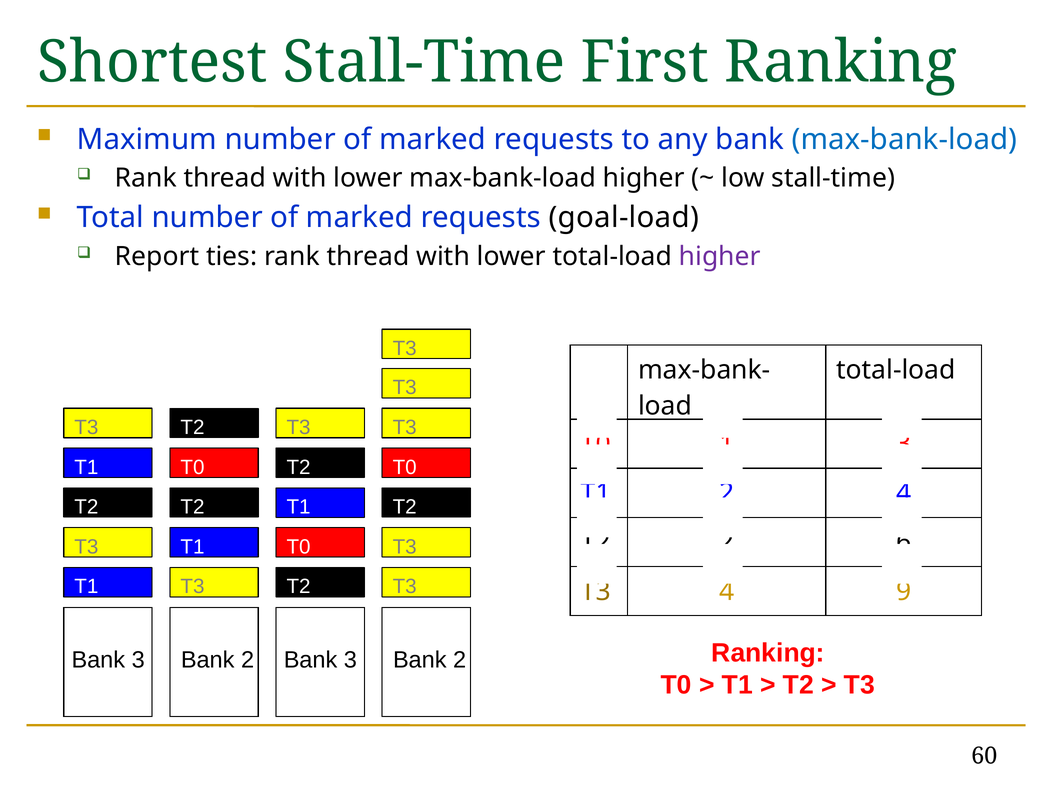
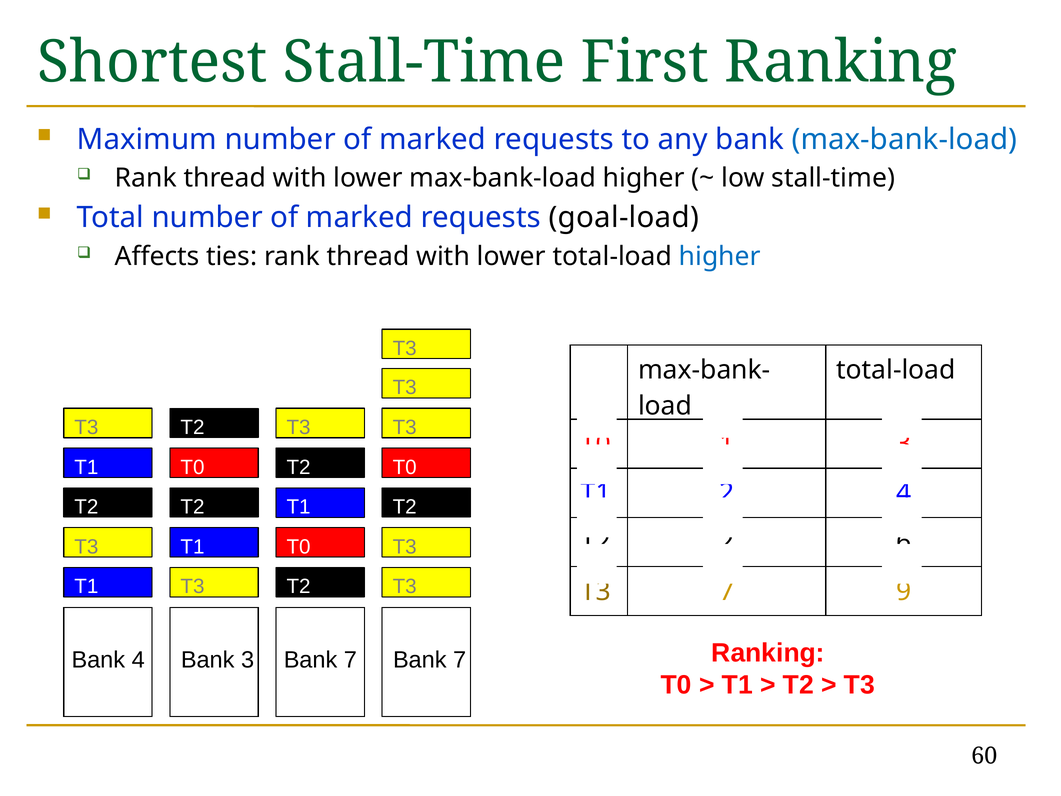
Report: Report -> Affects (157, 256)
higher colour: purple -> blue (720, 256)
T3 4: 4 -> 7 (727, 591)
3: 3 -> 4 (138, 660)
2: 2 -> 3 (248, 660)
3: 3 -> 7 (350, 660)
2: 2 -> 7 (460, 660)
